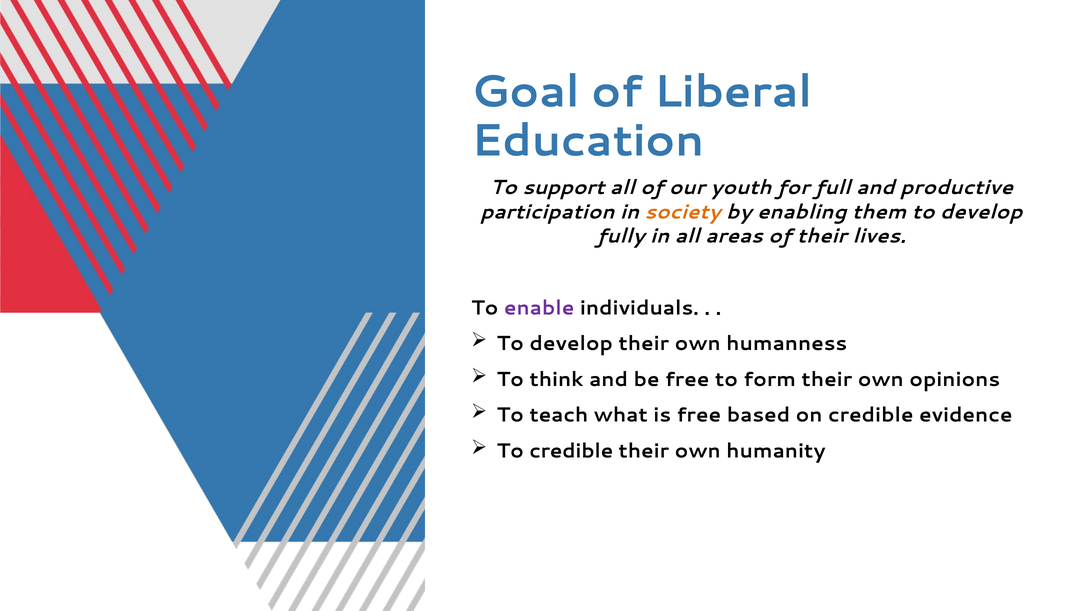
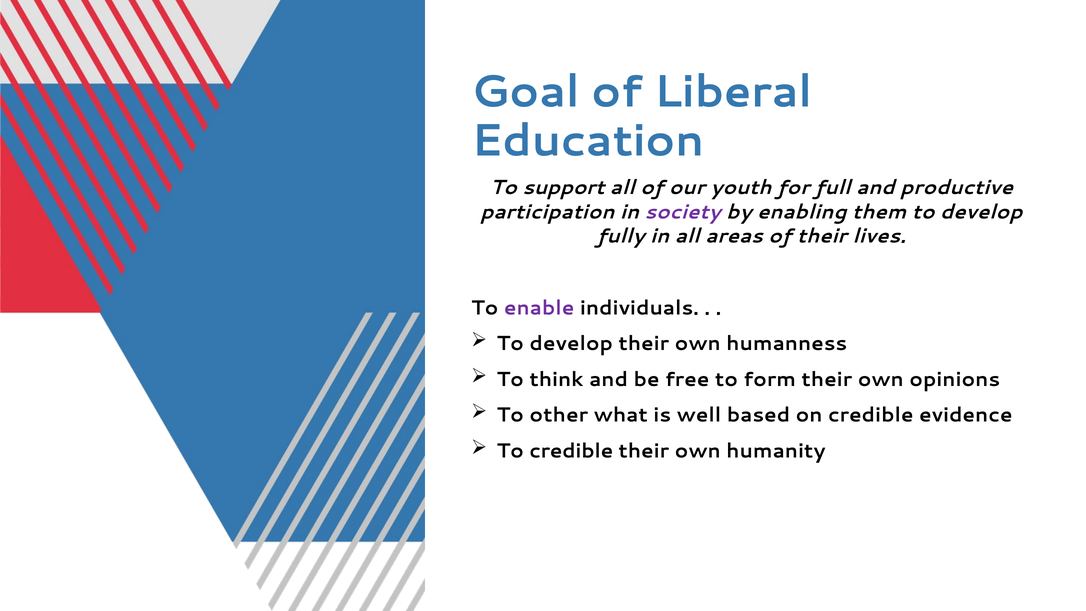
society colour: orange -> purple (683, 212)
teach: teach -> other (559, 415)
is free: free -> well (699, 415)
